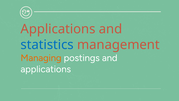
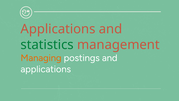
statistics colour: blue -> green (47, 45)
